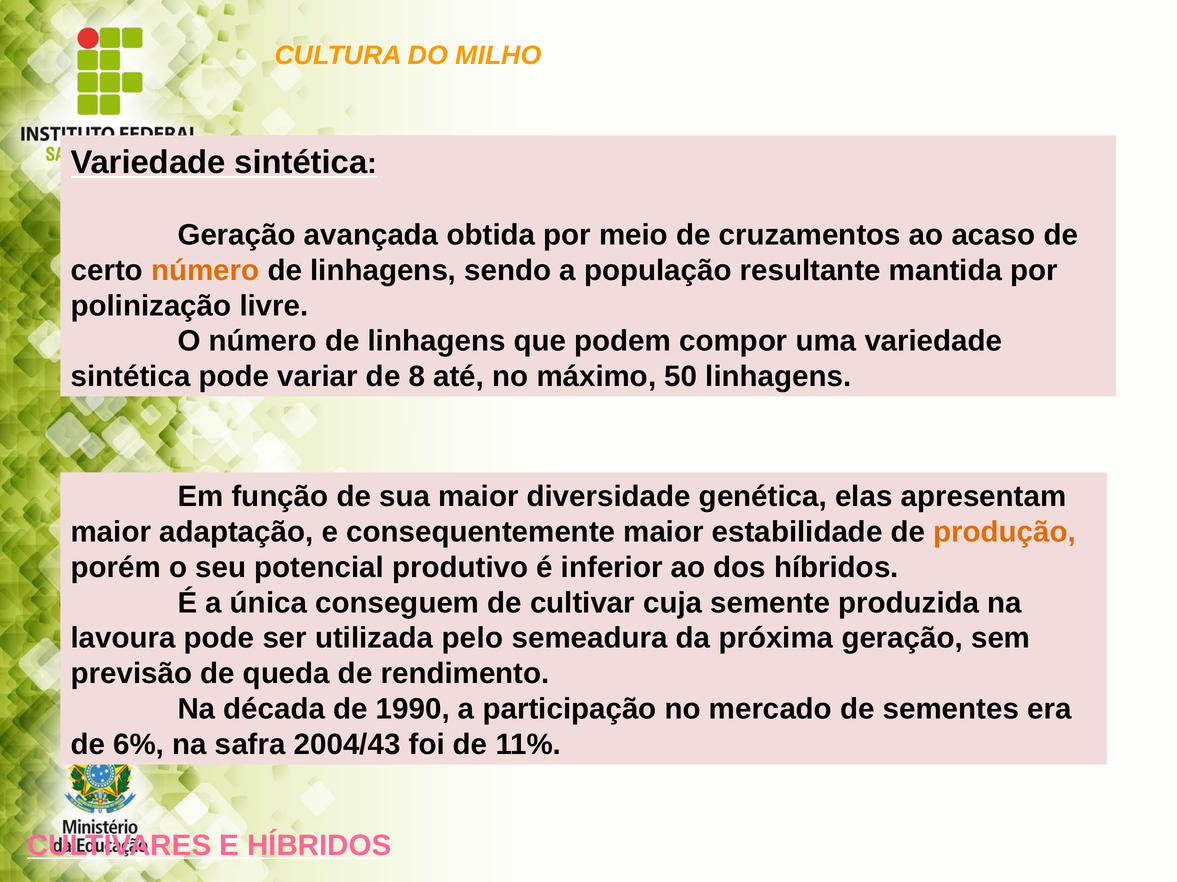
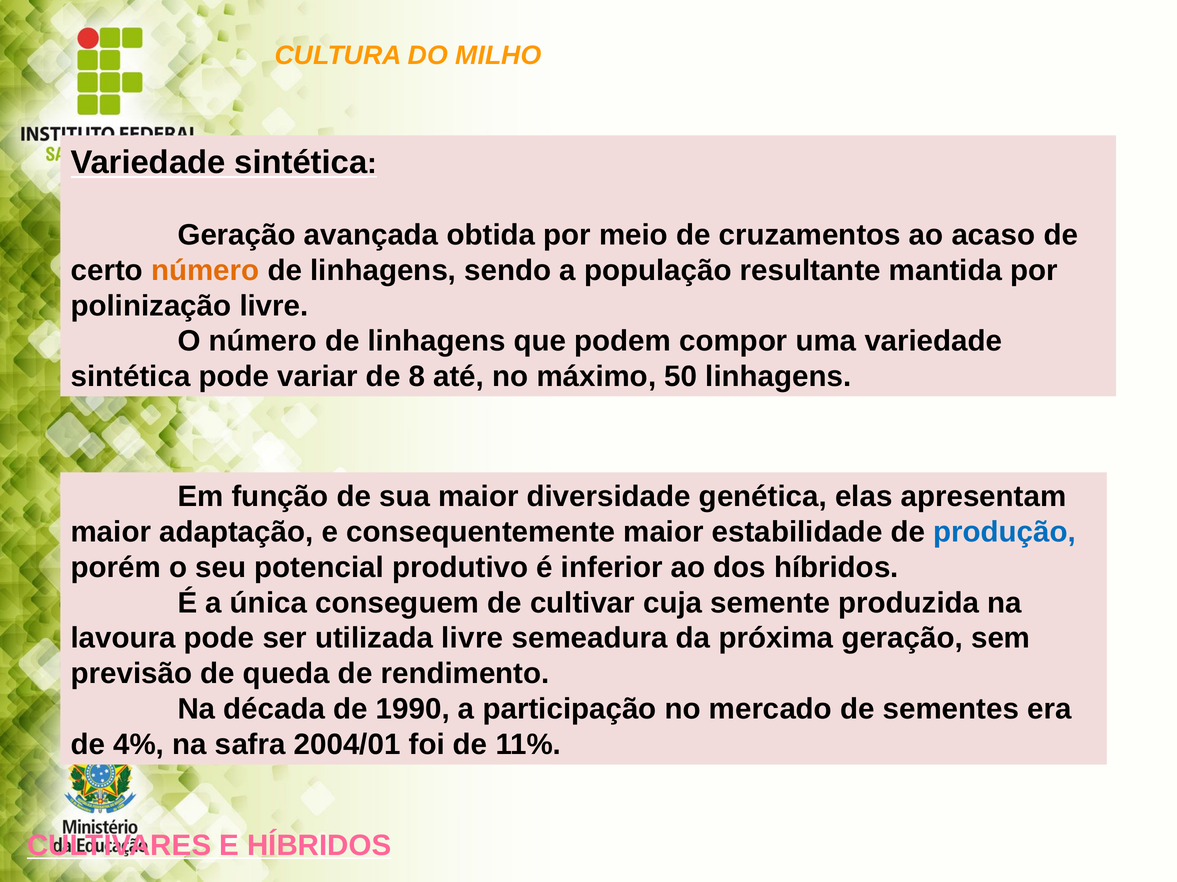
produção colour: orange -> blue (1005, 532)
utilizada pelo: pelo -> livre (472, 639)
6%: 6% -> 4% (139, 745)
2004/43: 2004/43 -> 2004/01 (347, 745)
